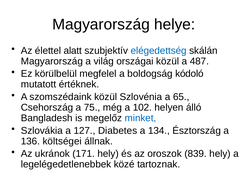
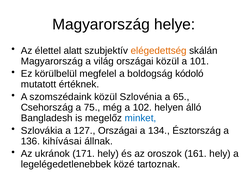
elégedettség colour: blue -> orange (159, 51)
487: 487 -> 101 (199, 61)
127 Diabetes: Diabetes -> Országai (118, 131)
költségei: költségei -> kihívásai (62, 141)
839: 839 -> 161 (196, 154)
